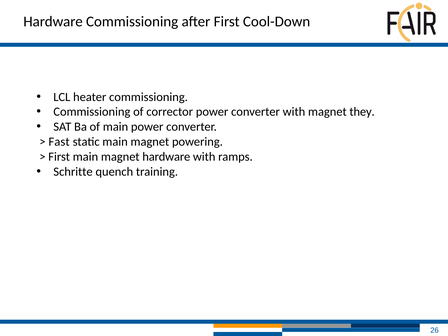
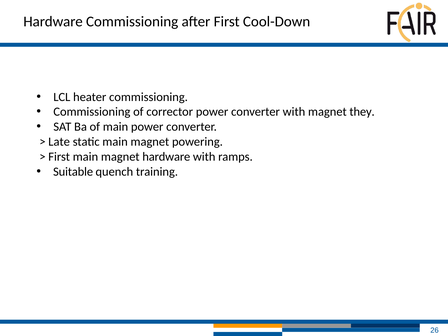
Fast: Fast -> Late (59, 142)
Schritte: Schritte -> Suitable (73, 172)
